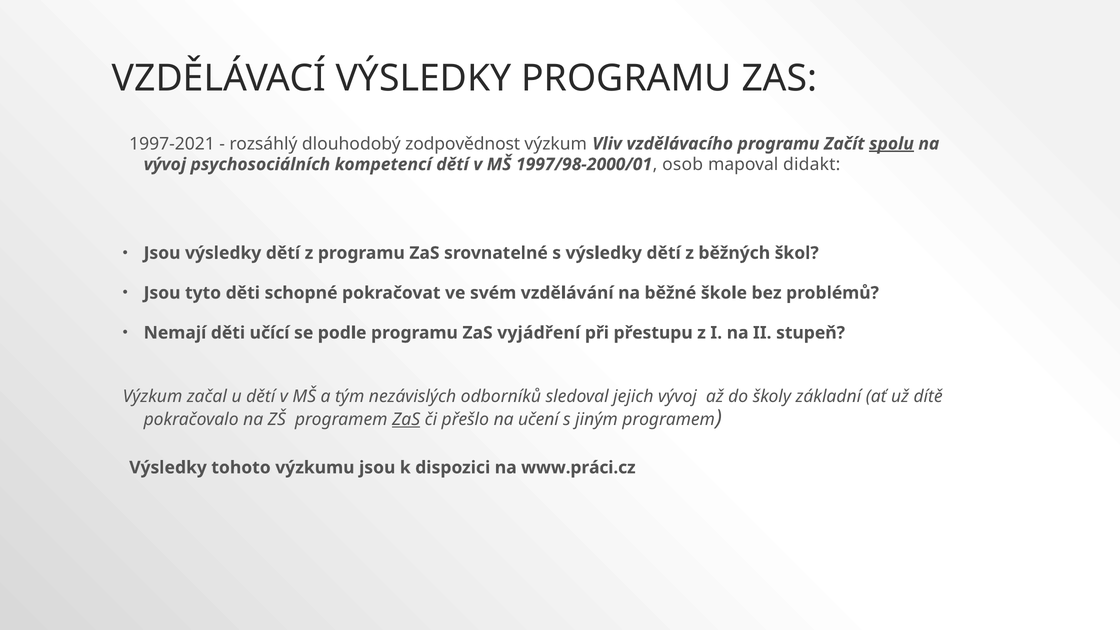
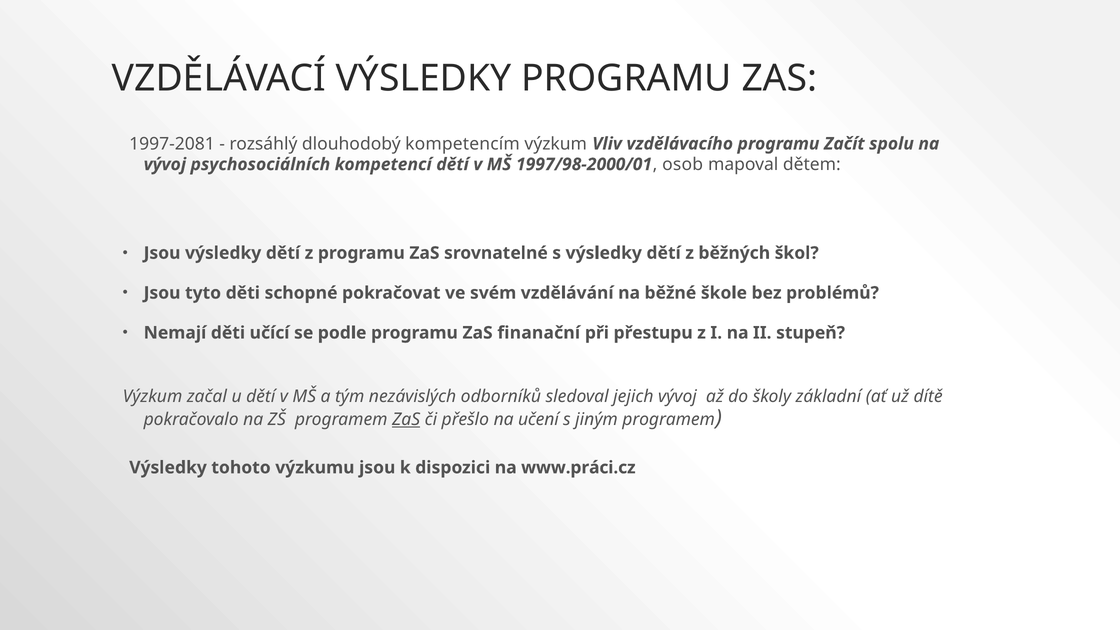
1997-2021: 1997-2021 -> 1997-2081 (172, 144)
zodpovědnost: zodpovědnost -> kompetencím (463, 144)
spolu underline: present -> none (892, 144)
didakt: didakt -> dětem (812, 164)
vyjádření: vyjádření -> finanační (539, 333)
